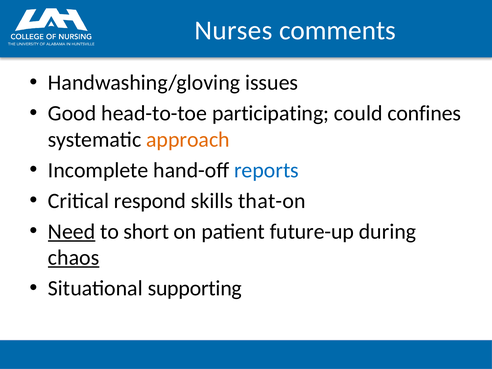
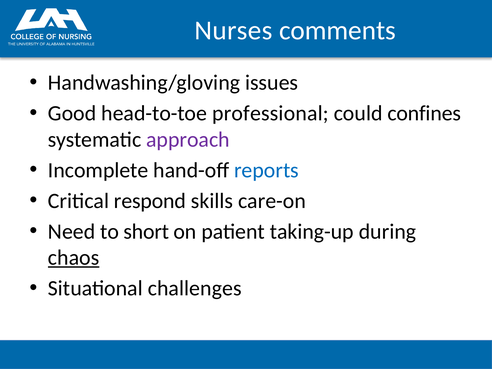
participating: participating -> professional (270, 113)
approach colour: orange -> purple (188, 140)
that-on: that-on -> care-on (272, 201)
Need underline: present -> none (72, 231)
future-up: future-up -> taking-up (312, 231)
supporting: supporting -> challenges (195, 288)
